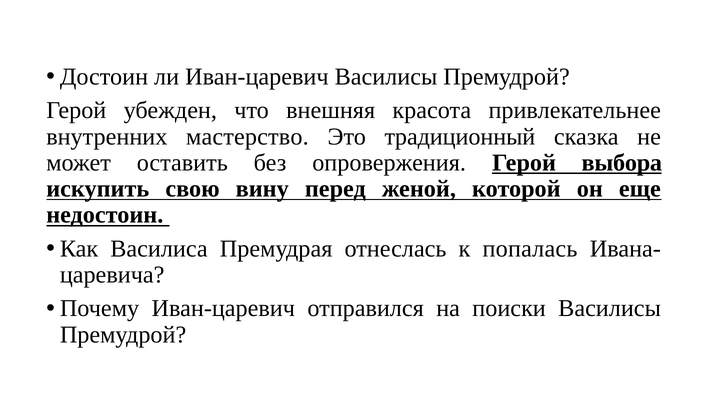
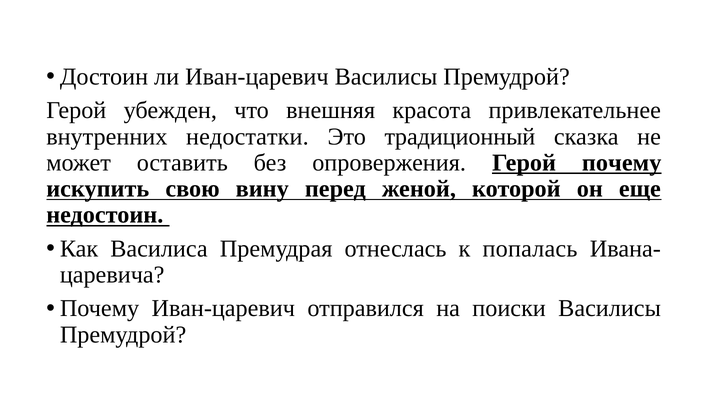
мастерство: мастерство -> недостатки (247, 137)
Герой выбора: выбора -> почему (622, 163)
